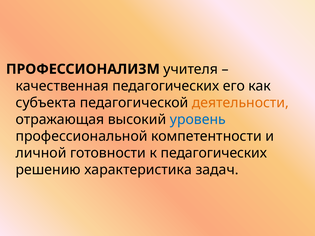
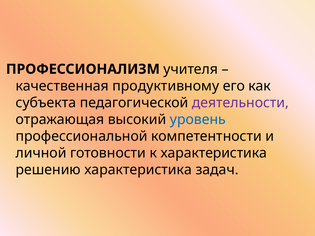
качественная педагогических: педагогических -> продуктивному (166, 86)
деятельности colour: orange -> purple (240, 103)
к педагогических: педагогических -> характеристика (214, 153)
